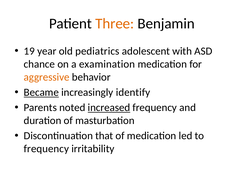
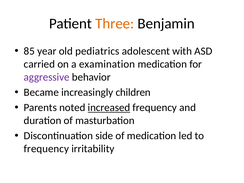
19: 19 -> 85 (29, 51)
chance: chance -> carried (39, 64)
aggressive colour: orange -> purple (47, 77)
Became underline: present -> none (41, 92)
identify: identify -> children (133, 92)
that: that -> side (104, 136)
